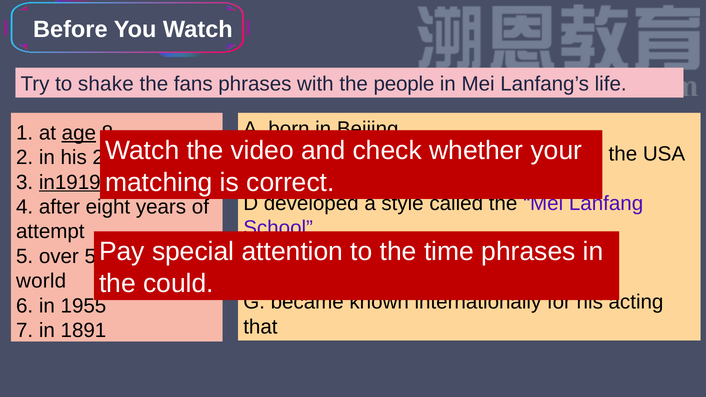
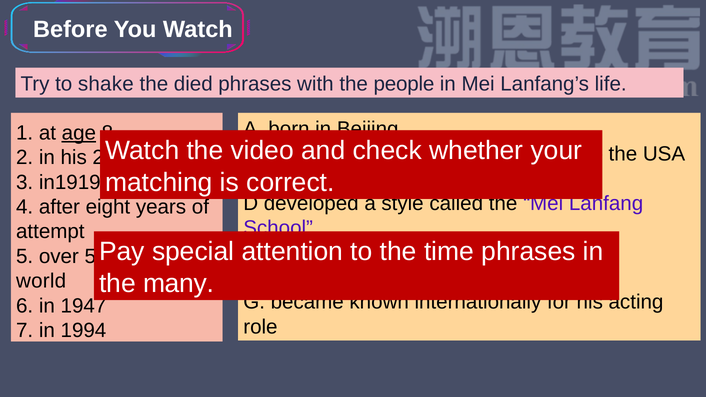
the fans: fans -> died (193, 84)
in1919 underline: present -> none (70, 182)
could: could -> many (179, 283)
1955: 1955 -> 1947 (83, 306)
that: that -> role (260, 327)
1891: 1891 -> 1994 (83, 331)
